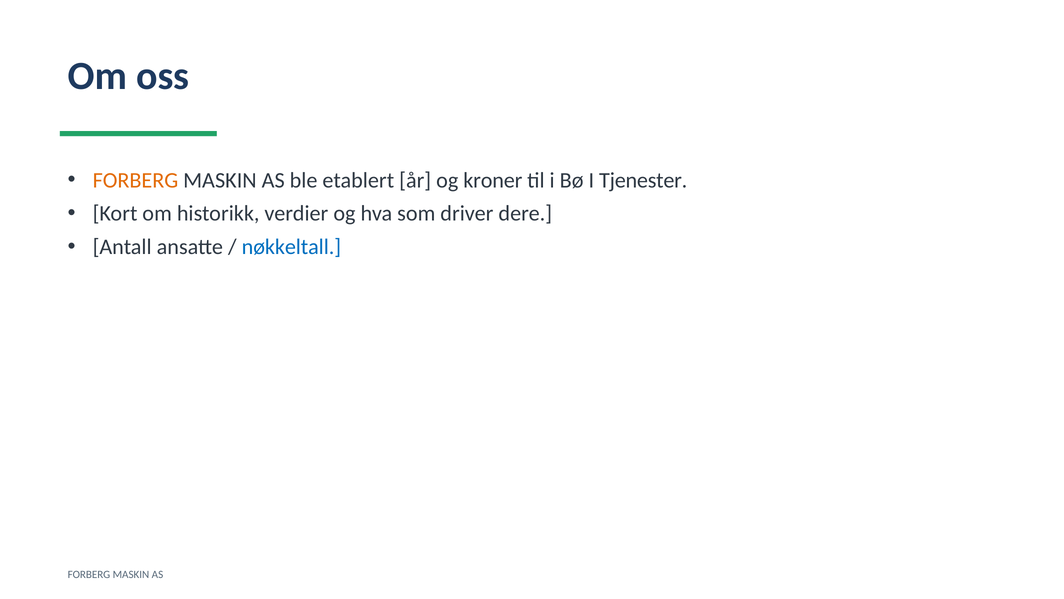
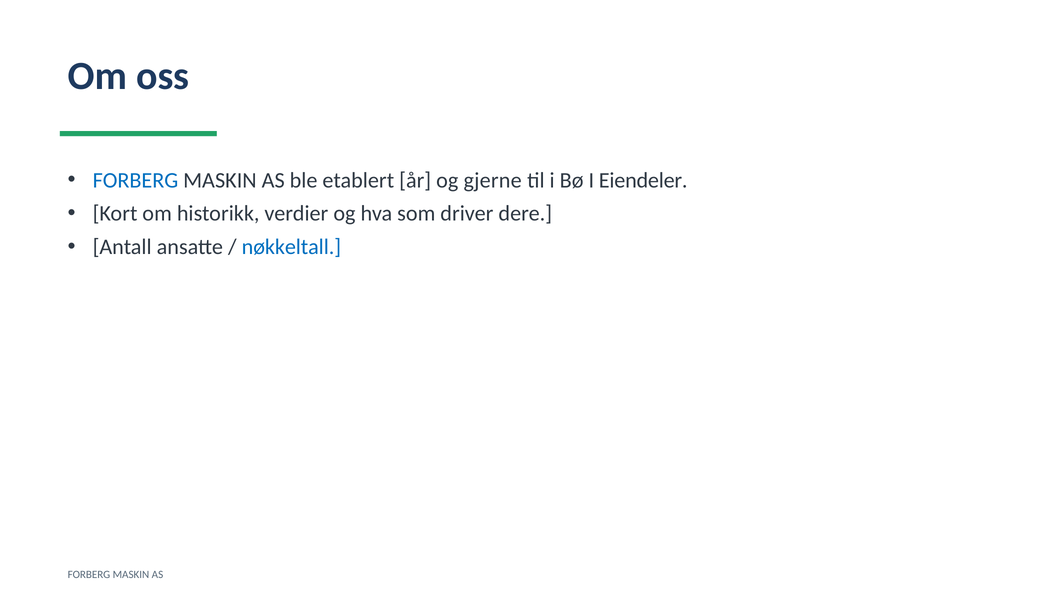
FORBERG colour: orange -> blue (135, 180)
kroner: kroner -> gjerne (493, 180)
Tjenester: Tjenester -> Eiendeler (643, 180)
